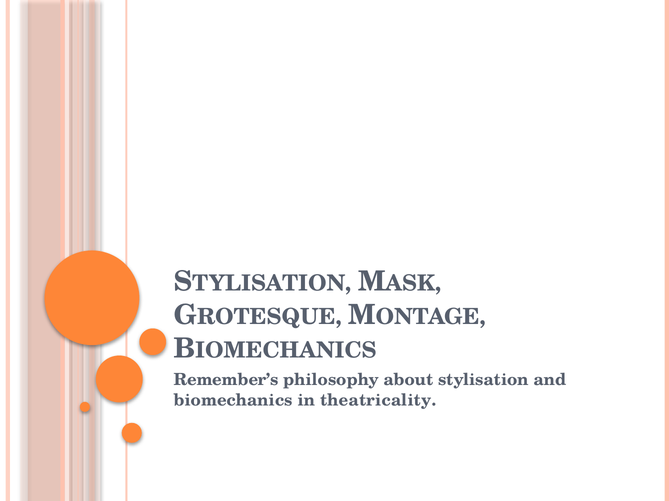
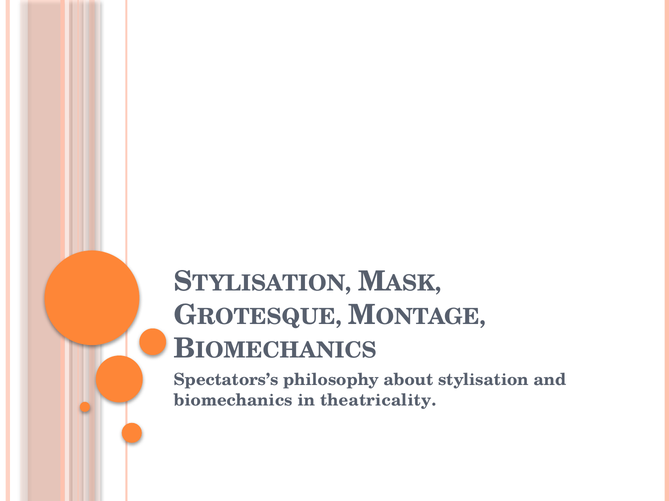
Remember’s: Remember’s -> Spectators’s (226, 381)
